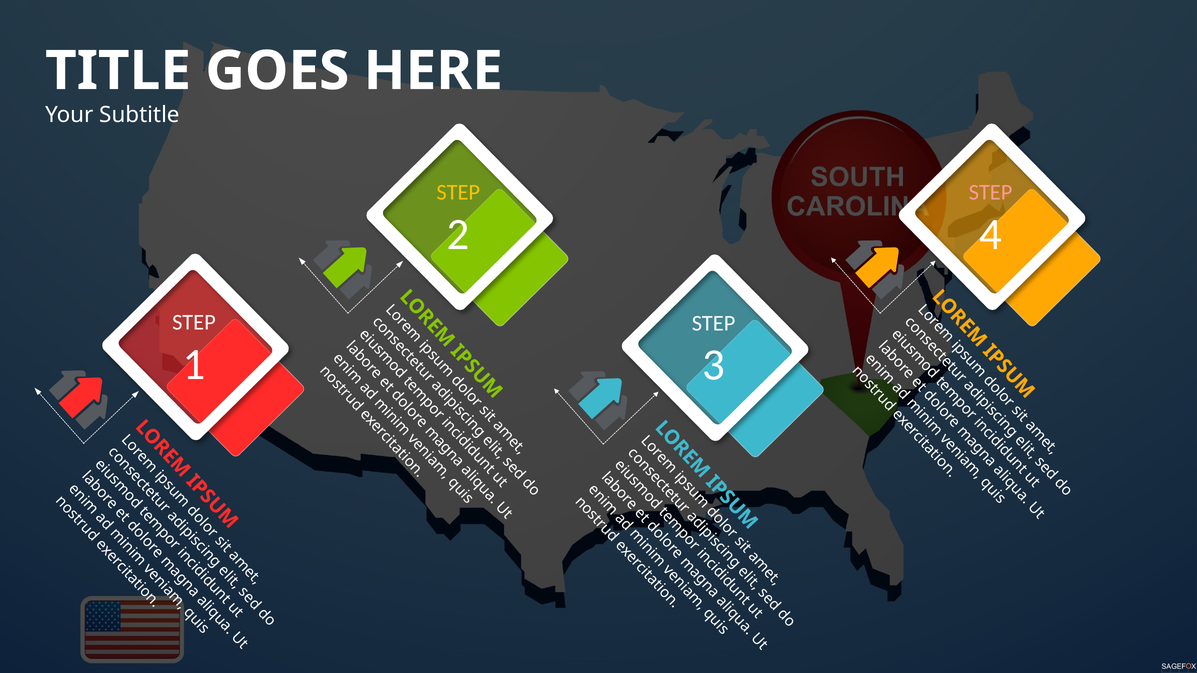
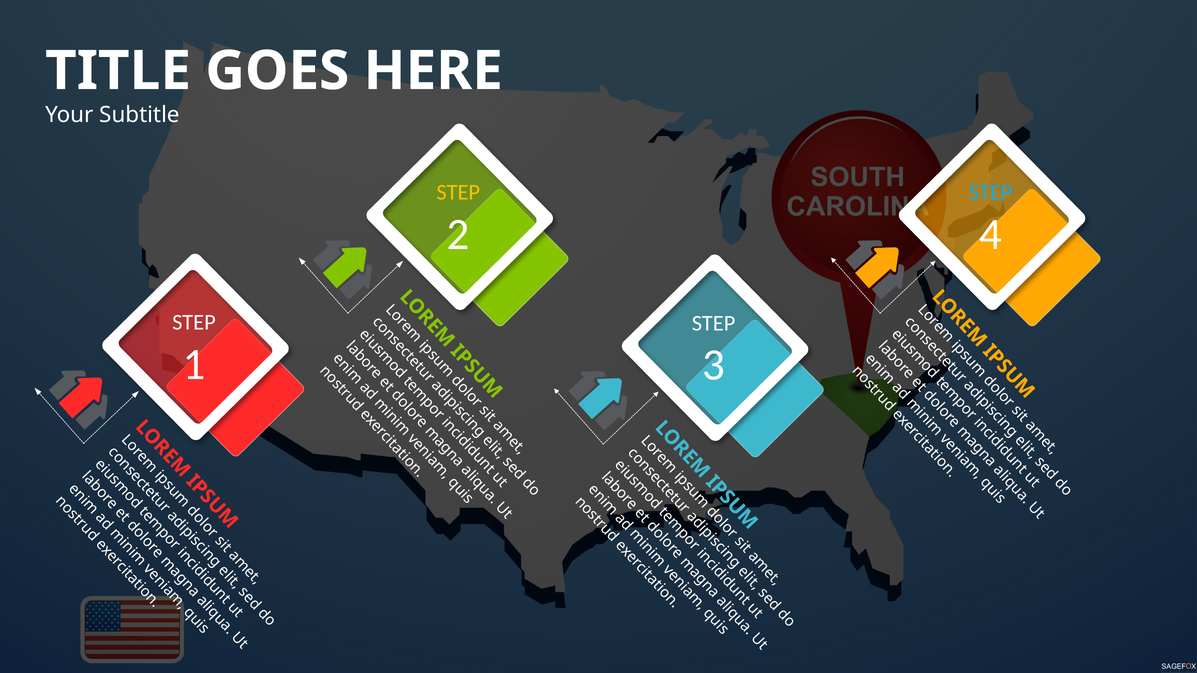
STEP colour: pink -> light blue (991, 192)
